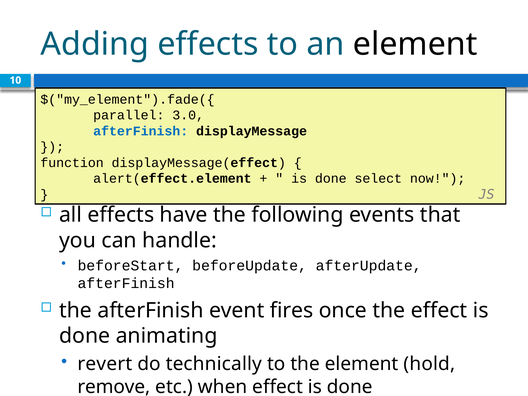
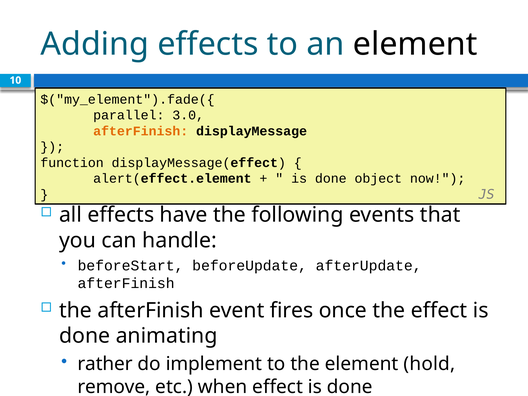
afterFinish colour: blue -> orange (141, 131)
select: select -> object (378, 179)
revert: revert -> rather (105, 364)
technically: technically -> implement (214, 364)
